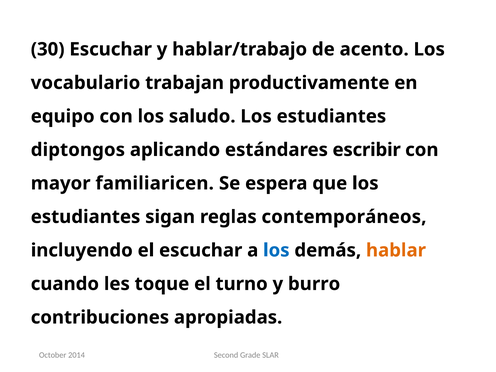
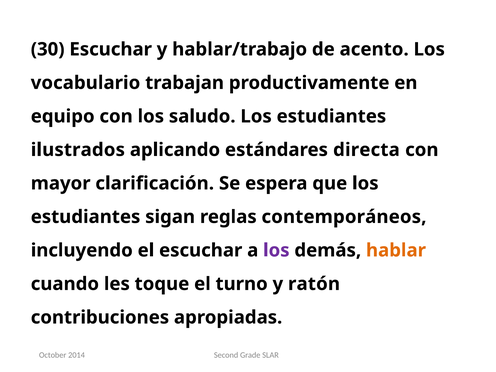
diptongos: diptongos -> ilustrados (78, 150)
escribir: escribir -> directa (366, 150)
familiaricen: familiaricen -> clarificación (155, 183)
los colour: blue -> purple (276, 250)
burro: burro -> ratón (314, 284)
